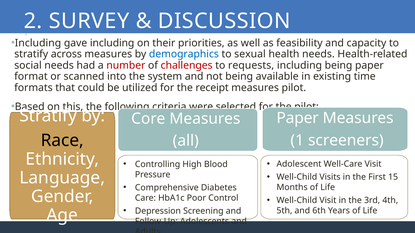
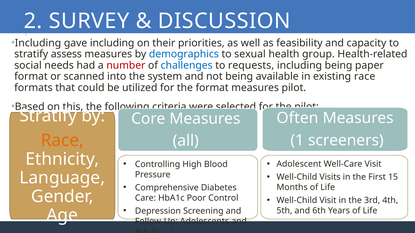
across: across -> assess (66, 54)
health needs: needs -> group (318, 54)
challenges colour: red -> blue (187, 65)
existing time: time -> race (365, 77)
the receipt: receipt -> format (212, 88)
Paper: Paper -> Often (297, 118)
Race colour: black -> orange (62, 141)
